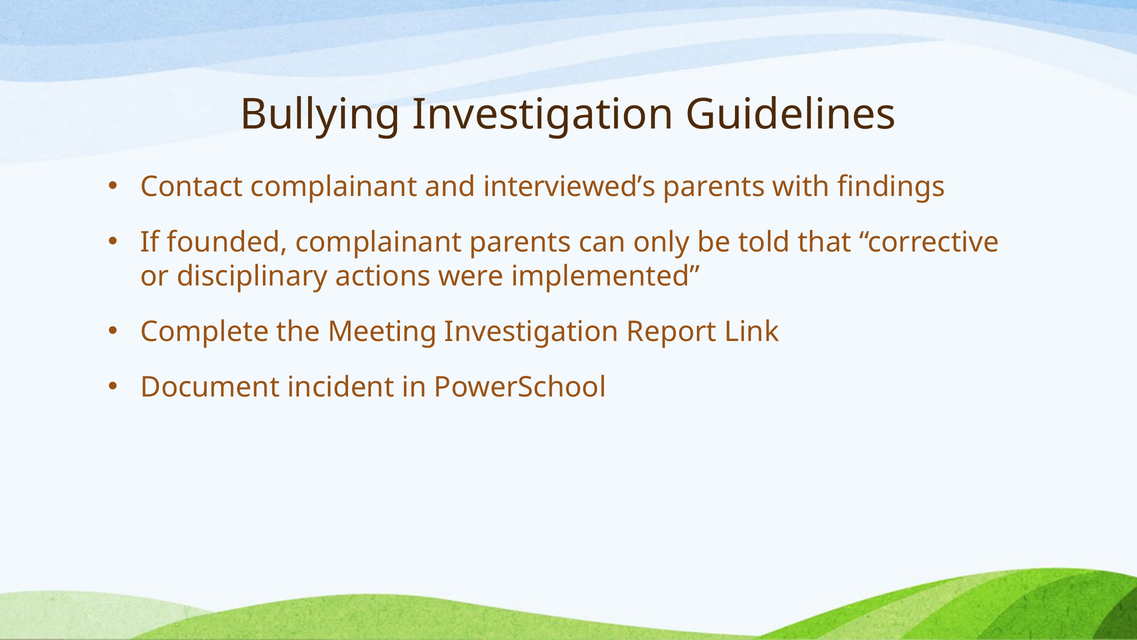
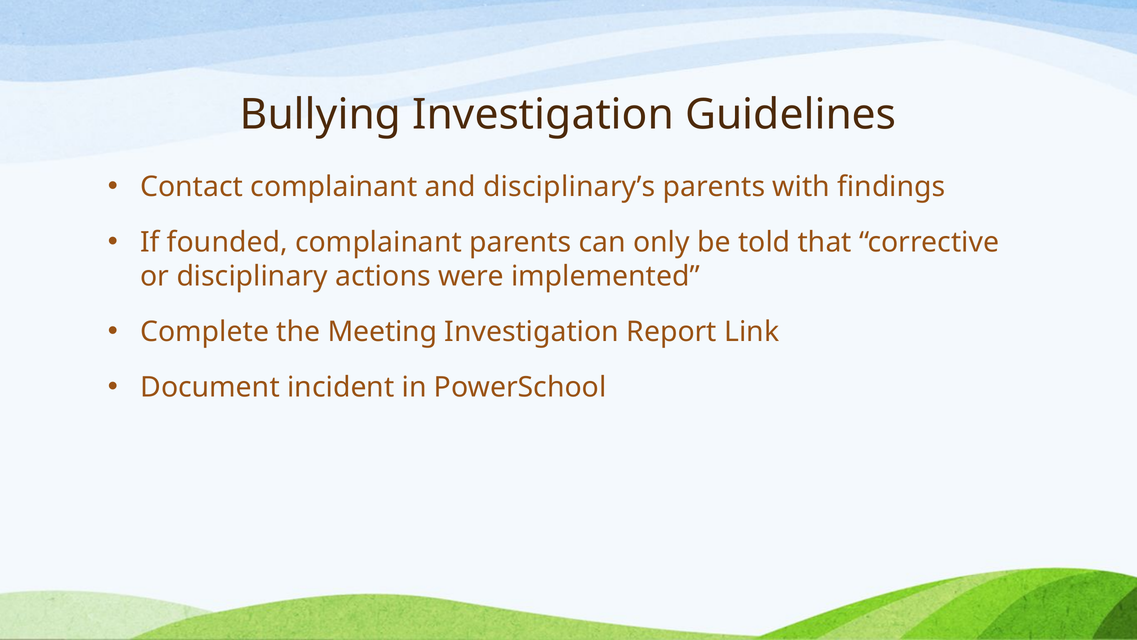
interviewed’s: interviewed’s -> disciplinary’s (569, 187)
